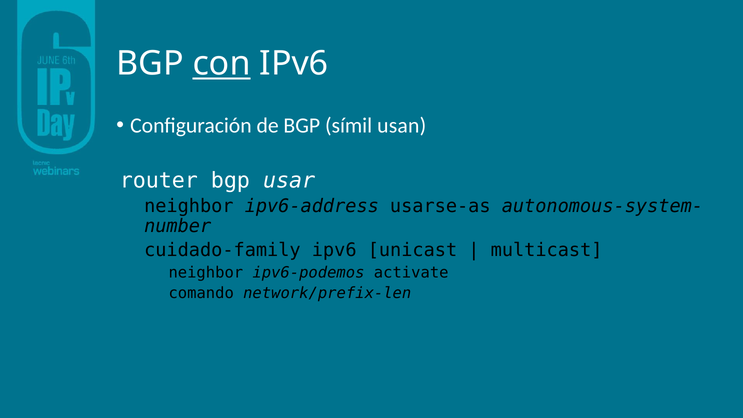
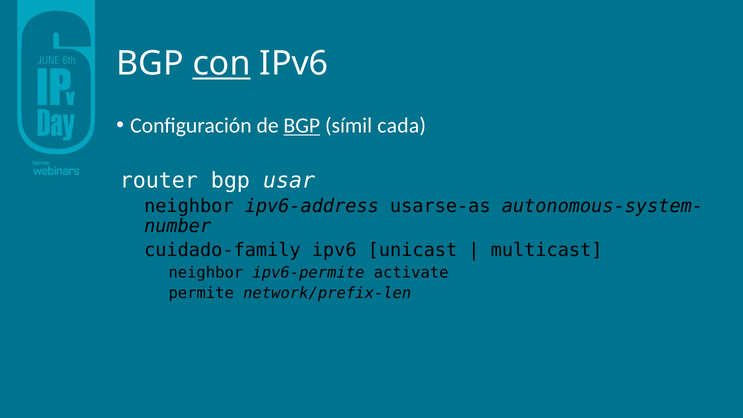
BGP underline: none -> present (302, 126)
usan: usan -> cada (402, 126)
ipv6-podemos: ipv6-podemos -> ipv6-permite (308, 272)
comando: comando -> permite (201, 293)
